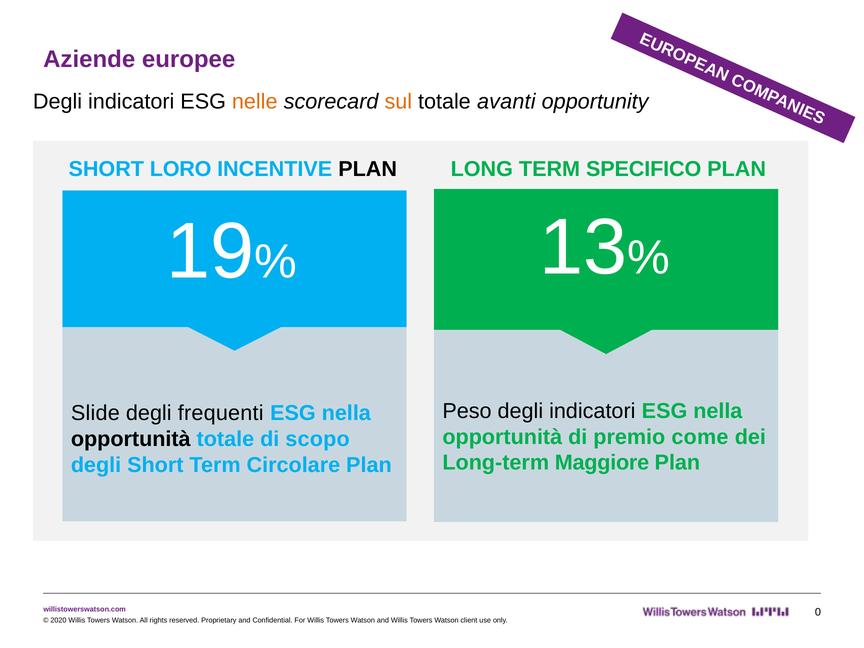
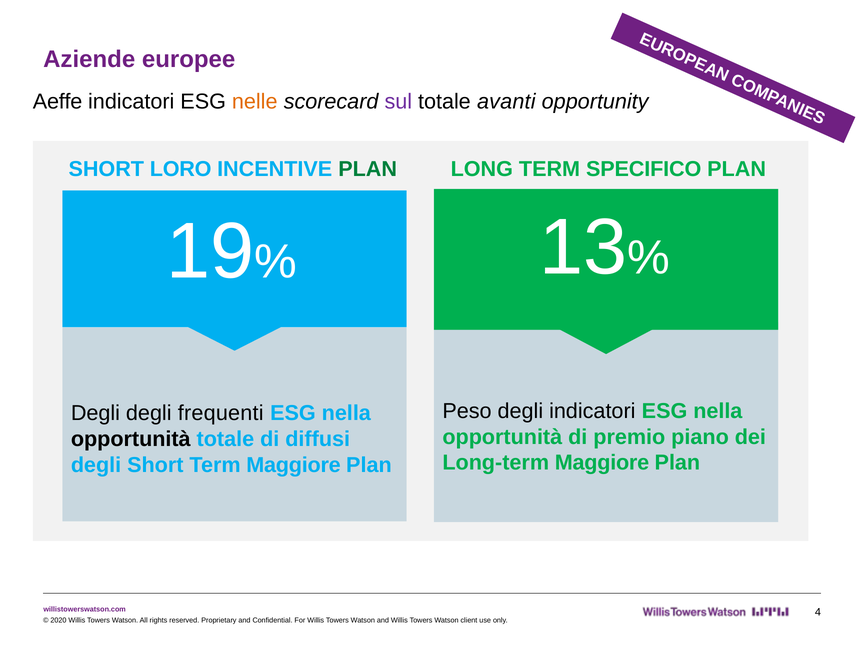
Degli: Degli -> Aeffe (58, 101)
sul colour: orange -> purple (398, 101)
PLAN colour: black -> green (368, 169)
Slide: Slide -> Degli (95, 413)
come: come -> piano (700, 437)
scopo: scopo -> diffusi (318, 439)
Term Circolare: Circolare -> Maggiore (293, 465)
0: 0 -> 4 (818, 612)
